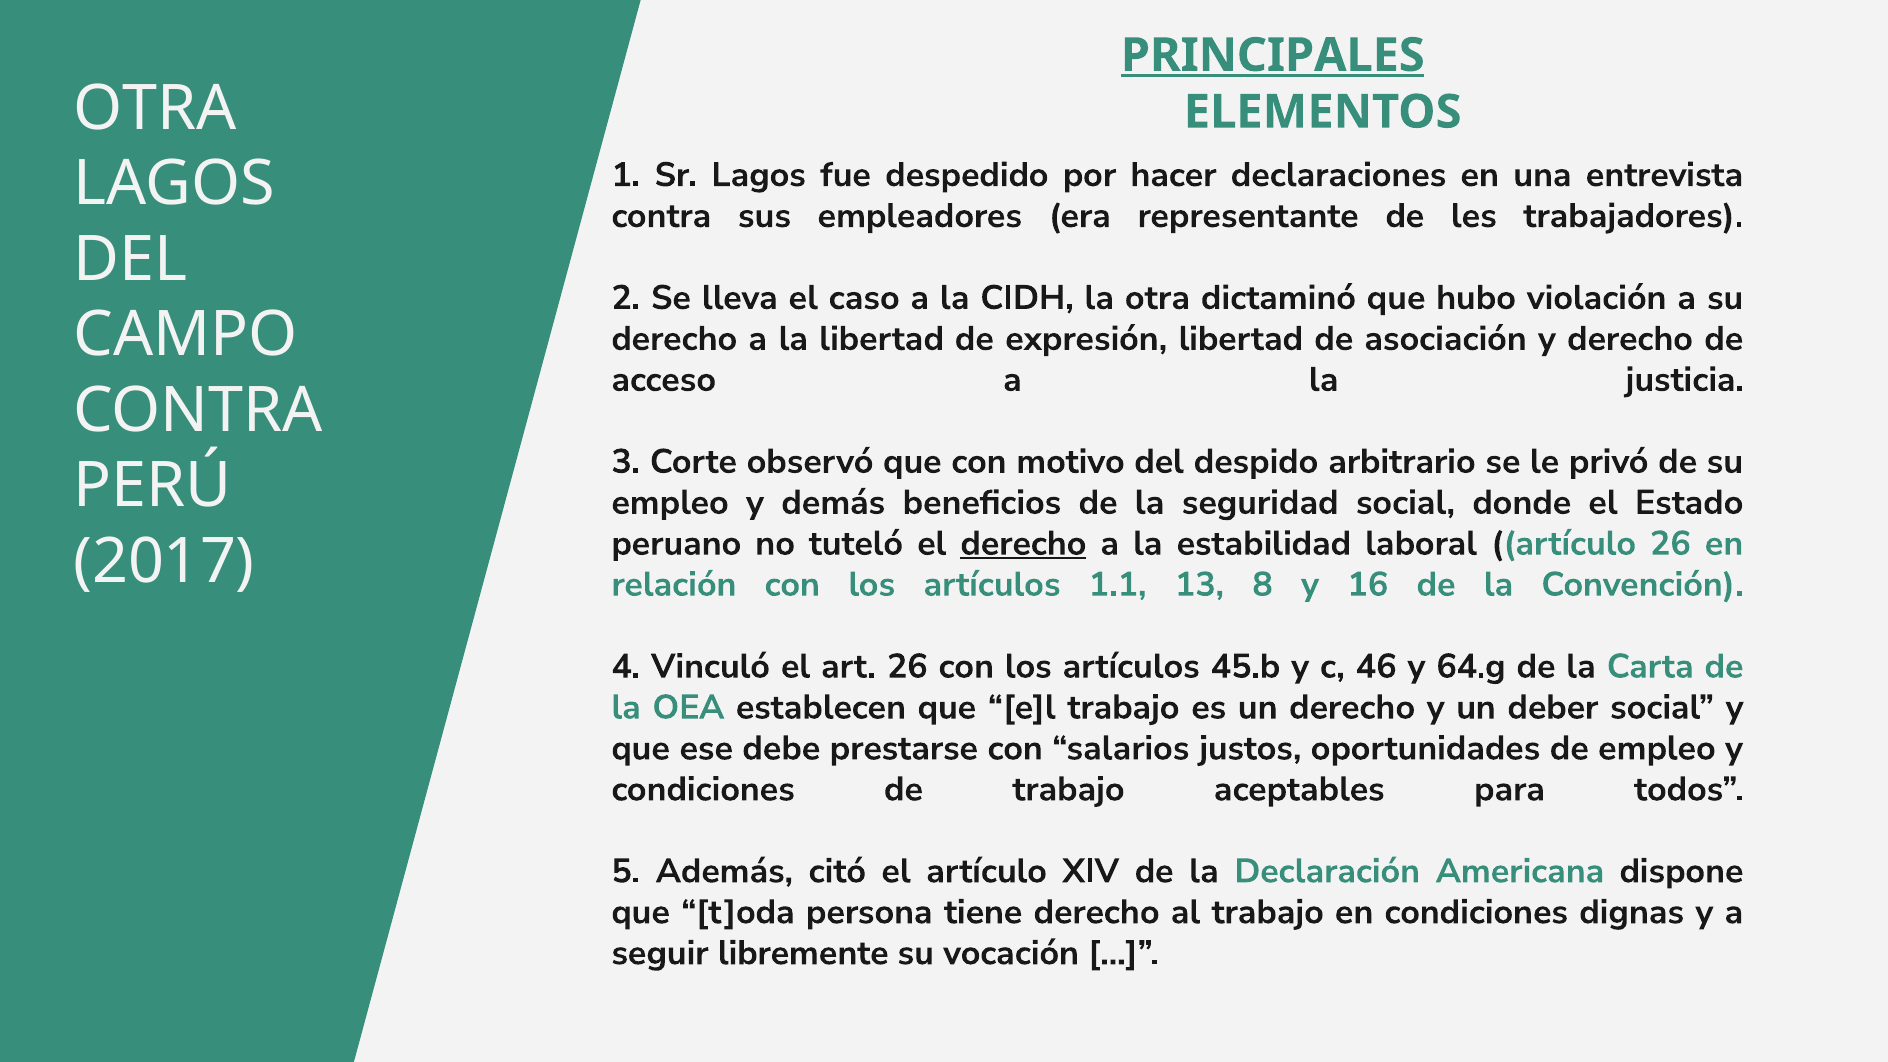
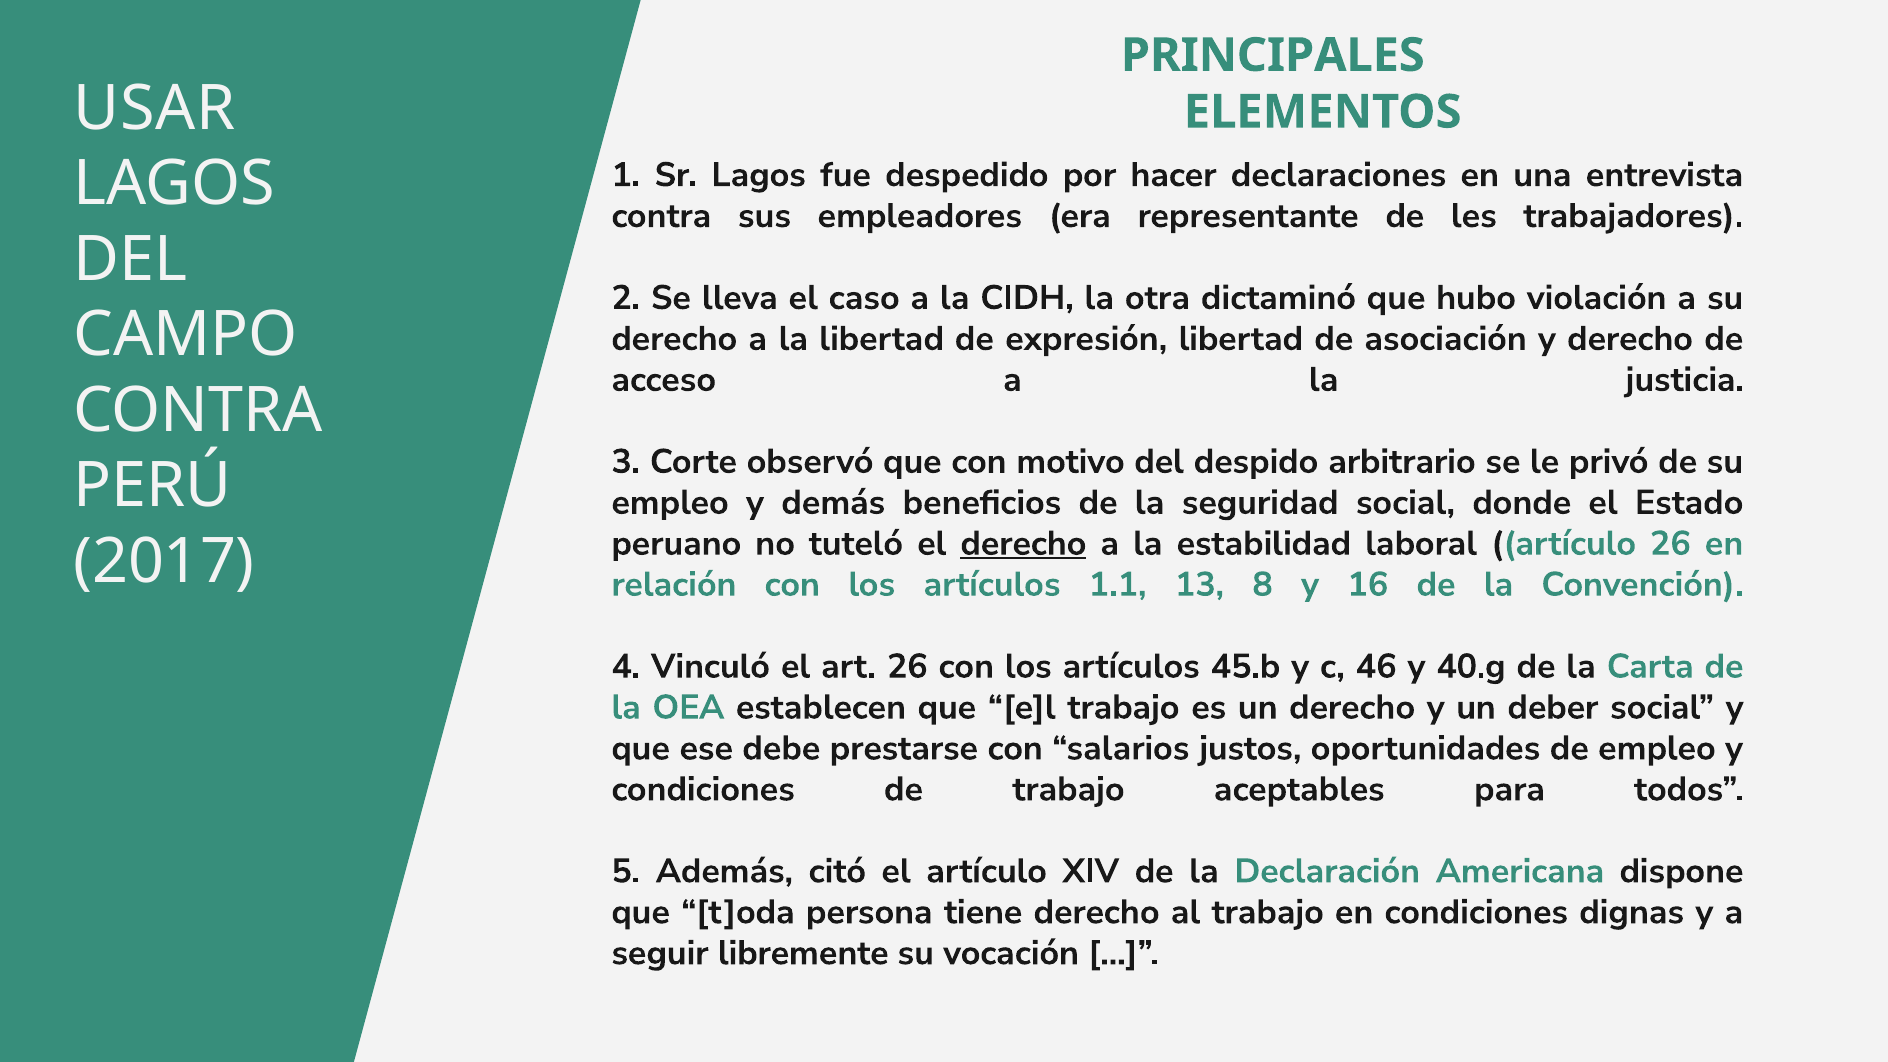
PRINCIPALES underline: present -> none (1273, 55)
OTRA: OTRA -> USAR (155, 108)
64.g: 64.g -> 40.g (1471, 666)
